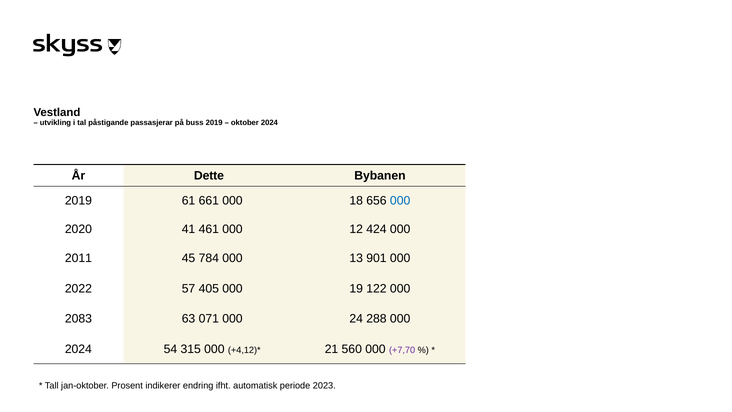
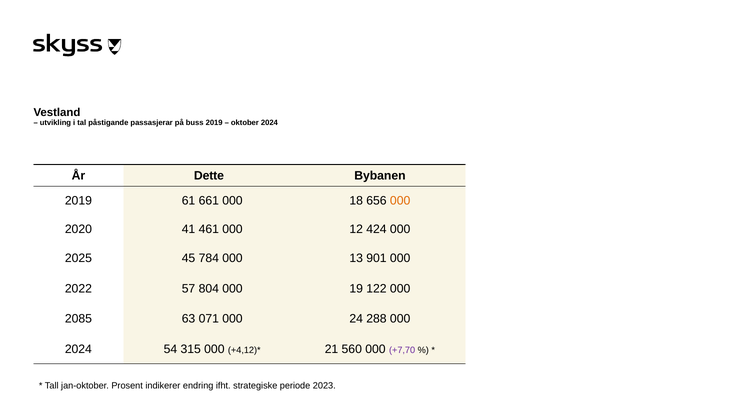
000 colour: blue -> orange (400, 201)
2011: 2011 -> 2025 (78, 258)
405: 405 -> 804 (209, 288)
2083: 2083 -> 2085 (78, 319)
automatisk: automatisk -> strategiske (255, 385)
